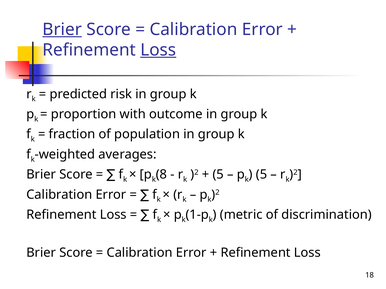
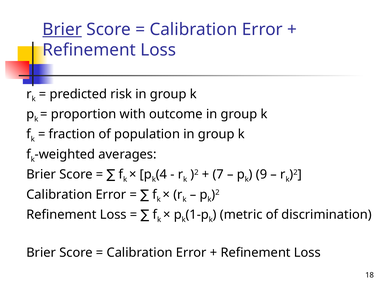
Loss underline: present -> none (158, 50)
8: 8 -> 4 (161, 175)
5: 5 -> 7 (218, 175)
5: 5 -> 9 (262, 175)
